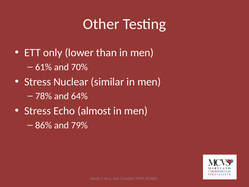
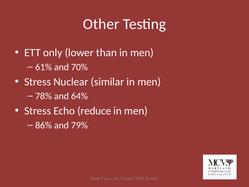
almost: almost -> reduce (94, 111)
